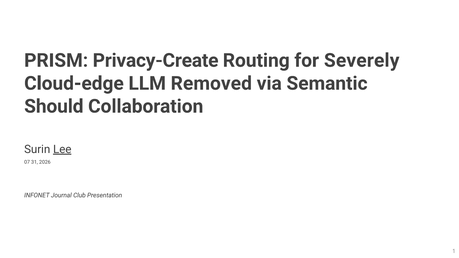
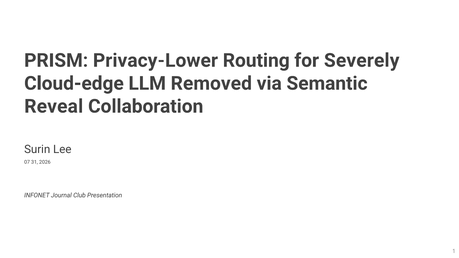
Privacy-Create: Privacy-Create -> Privacy-Lower (155, 61)
Should: Should -> Reveal (54, 106)
Lee underline: present -> none (62, 149)
